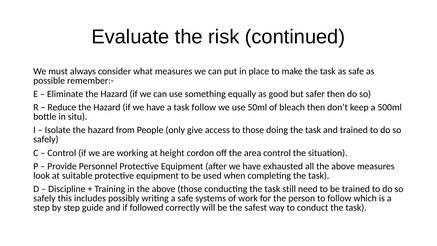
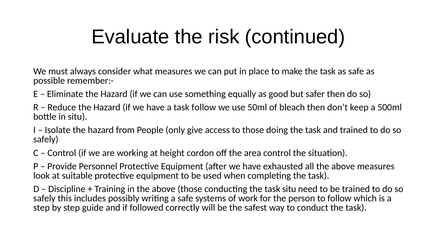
task still: still -> situ (289, 189)
